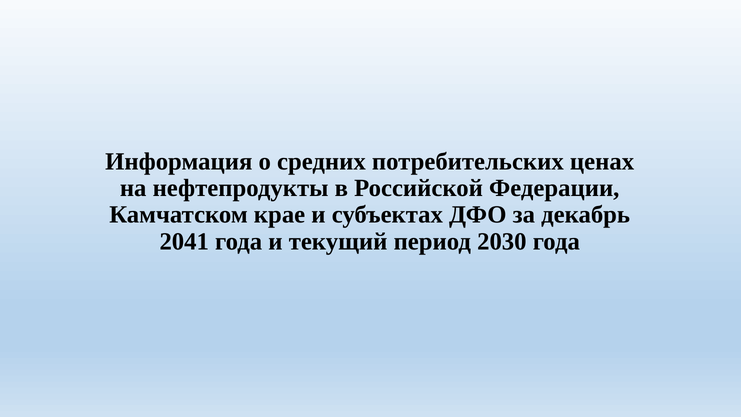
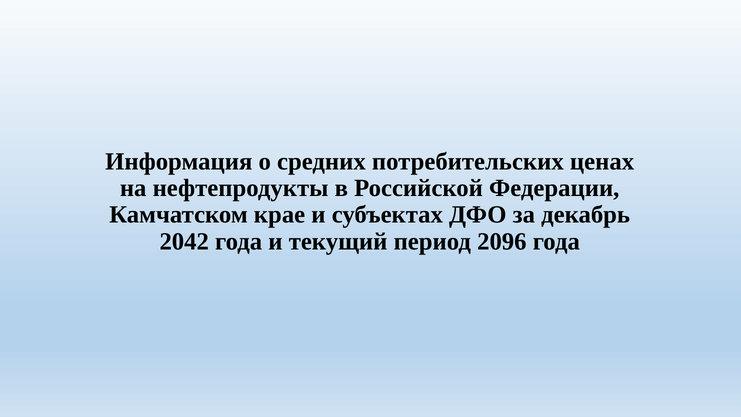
2041: 2041 -> 2042 (184, 241)
2030: 2030 -> 2096 (502, 241)
